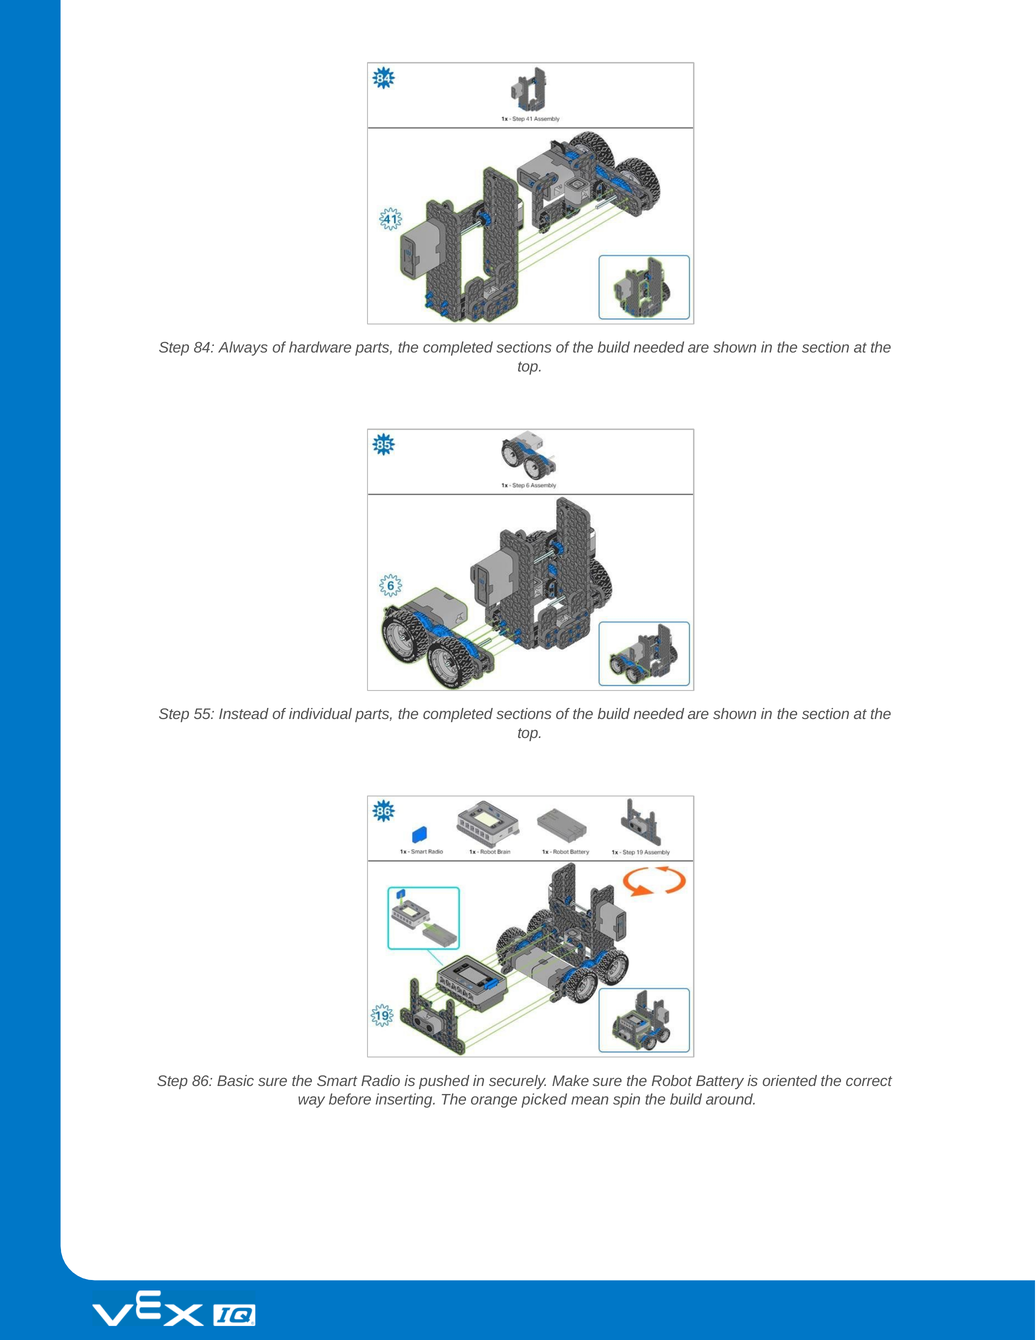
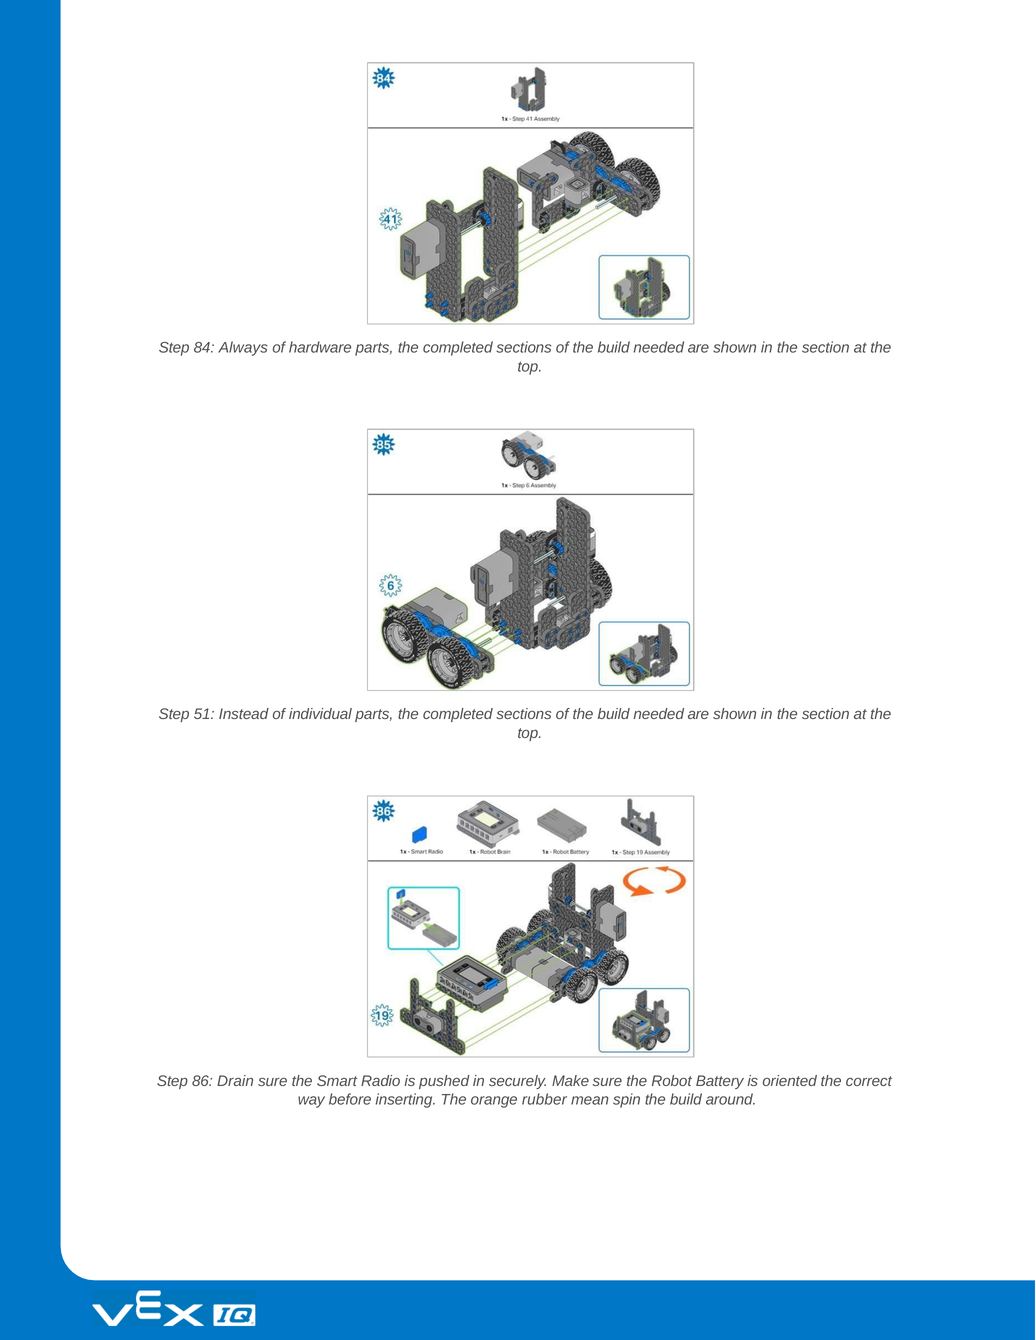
55: 55 -> 51 (204, 715)
Basic: Basic -> Drain (236, 1082)
picked: picked -> rubber (544, 1101)
